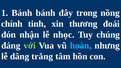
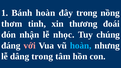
Bánh bánh: bánh -> hoàn (45, 13)
chính: chính -> thơm (12, 24)
với colour: light green -> pink (30, 46)
dâng trắng: trắng -> trong (42, 56)
